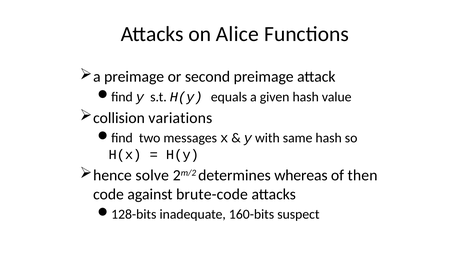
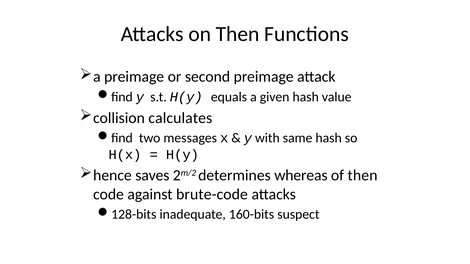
on Alice: Alice -> Then (238, 34)
variations: variations -> calculates (180, 118)
solve: solve -> saves (152, 176)
